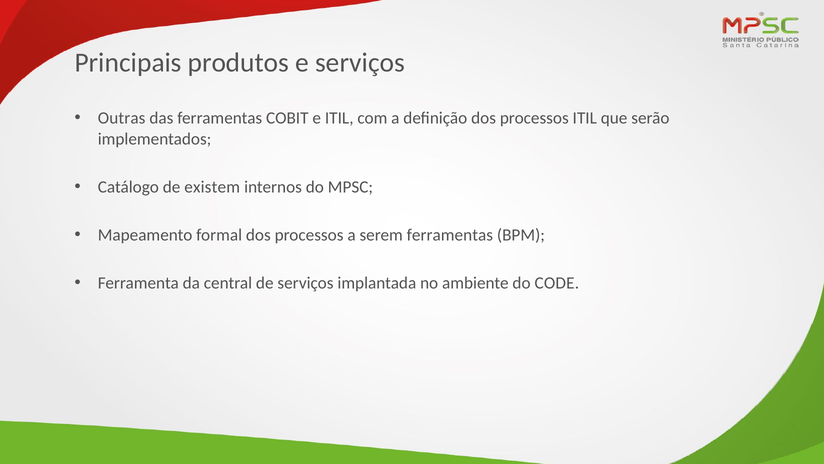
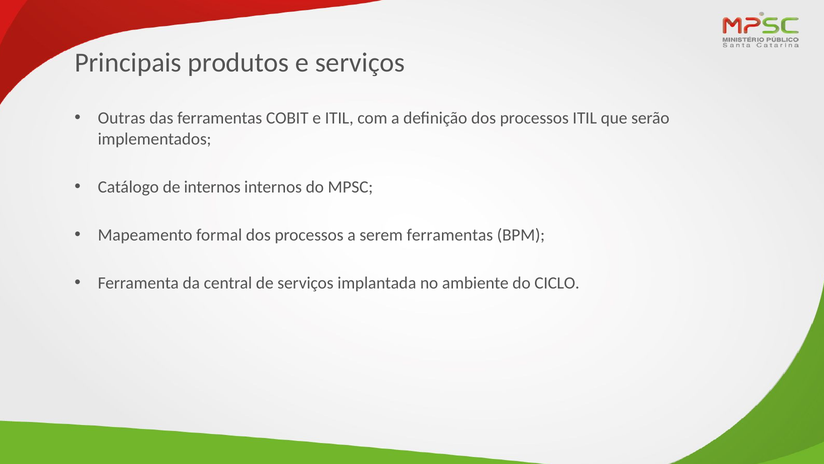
de existem: existem -> internos (212, 187)
CODE: CODE -> CICLO (557, 283)
